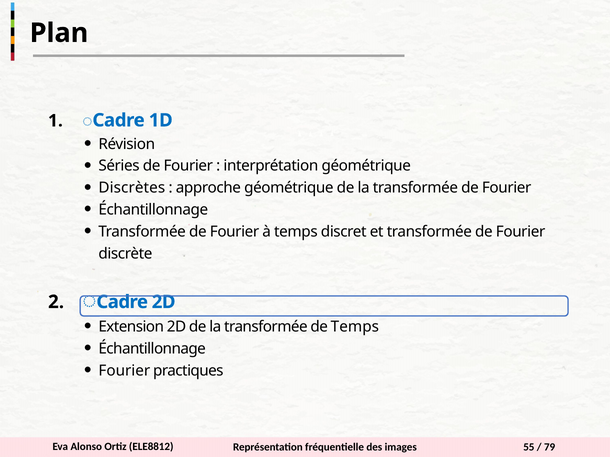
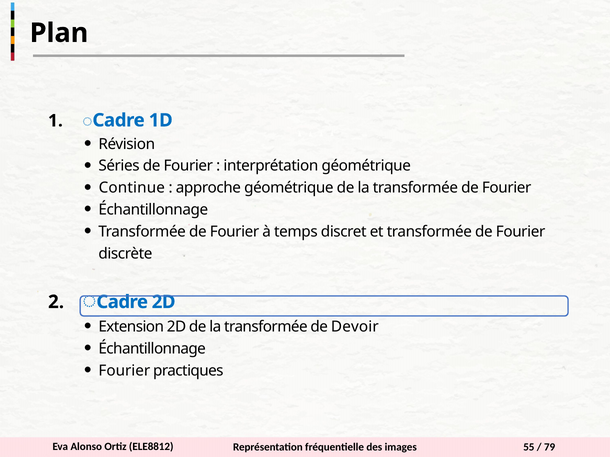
Discrètes: Discrètes -> Continue (132, 188)
de Temps: Temps -> Devoir (355, 327)
